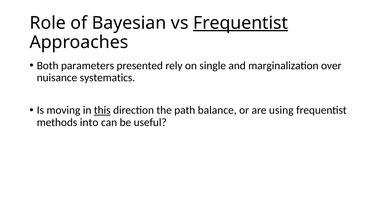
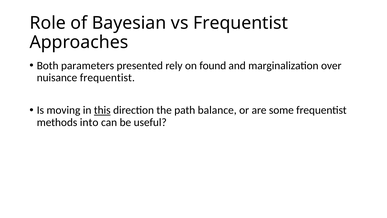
Frequentist underline: present -> none (241, 23)
single: single -> found (213, 65)
nuisance systematics: systematics -> frequentist (107, 78)
using: using -> some (281, 110)
